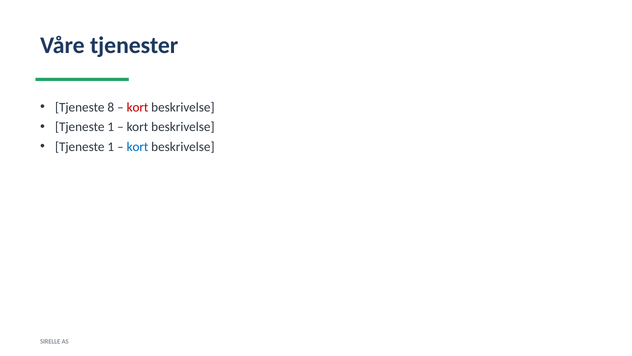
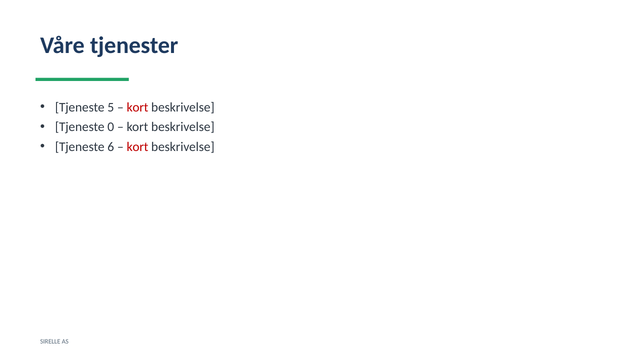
8: 8 -> 5 (111, 107)
1: 1 -> 0 (111, 127)
1: 1 -> 6 (111, 147)
kort colour: blue -> red (137, 147)
